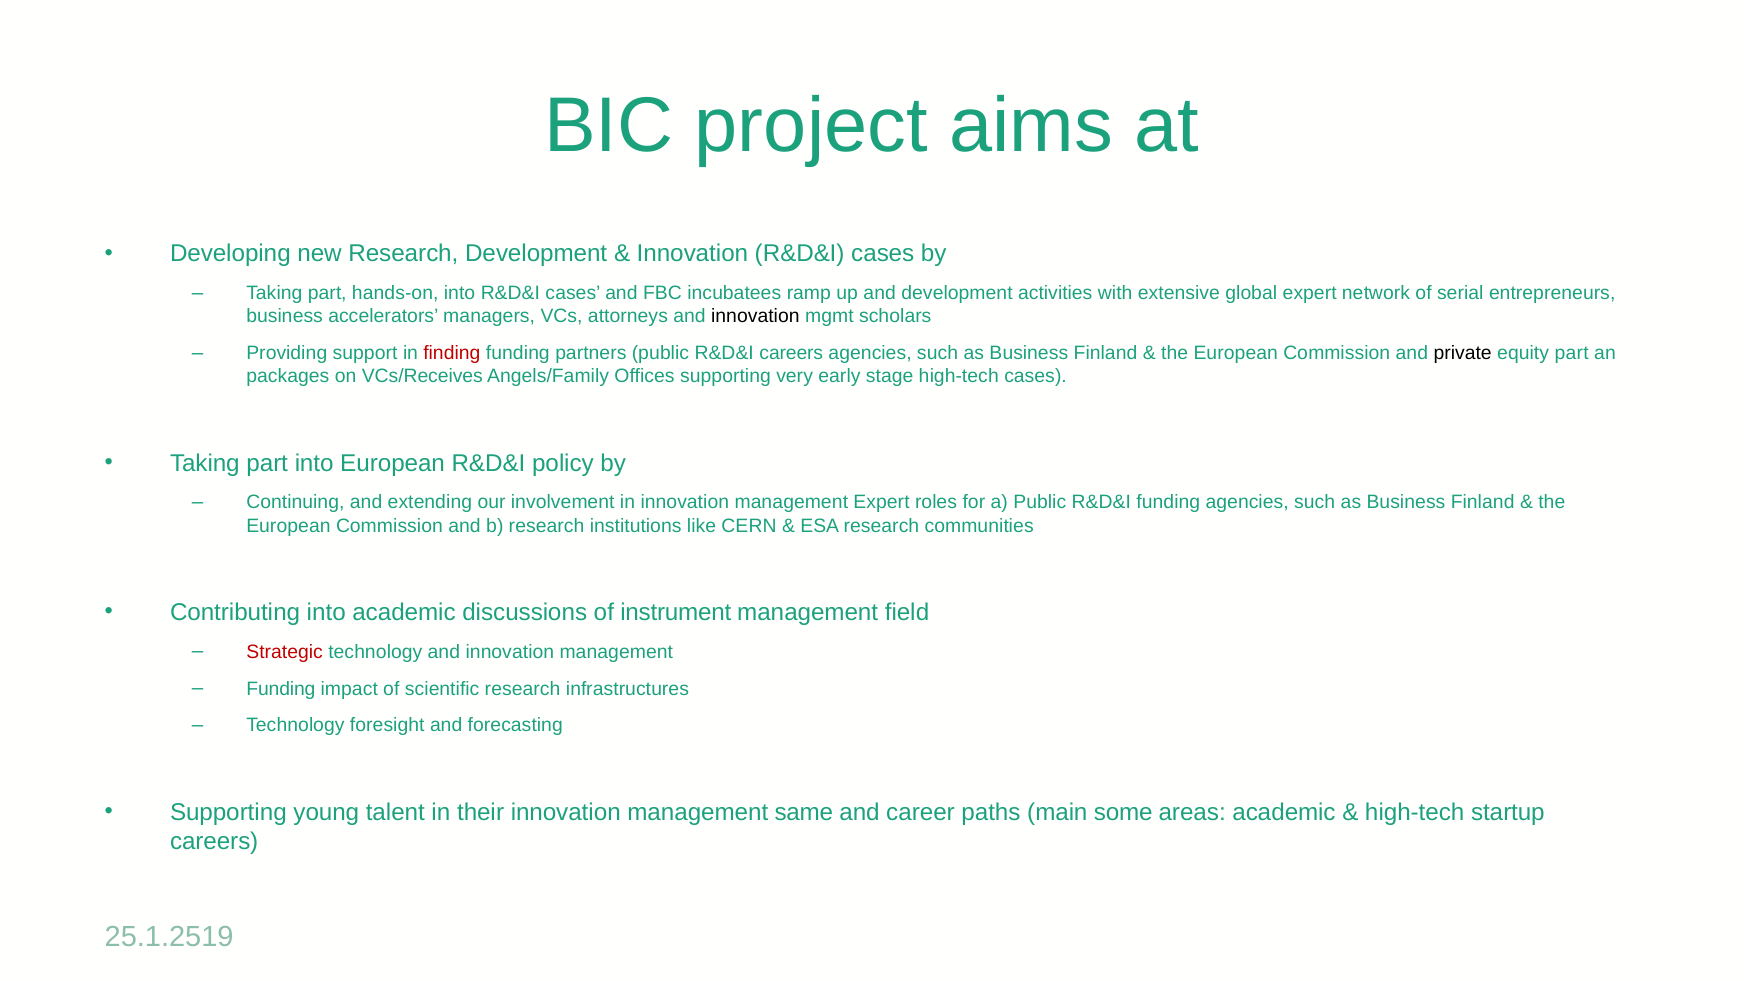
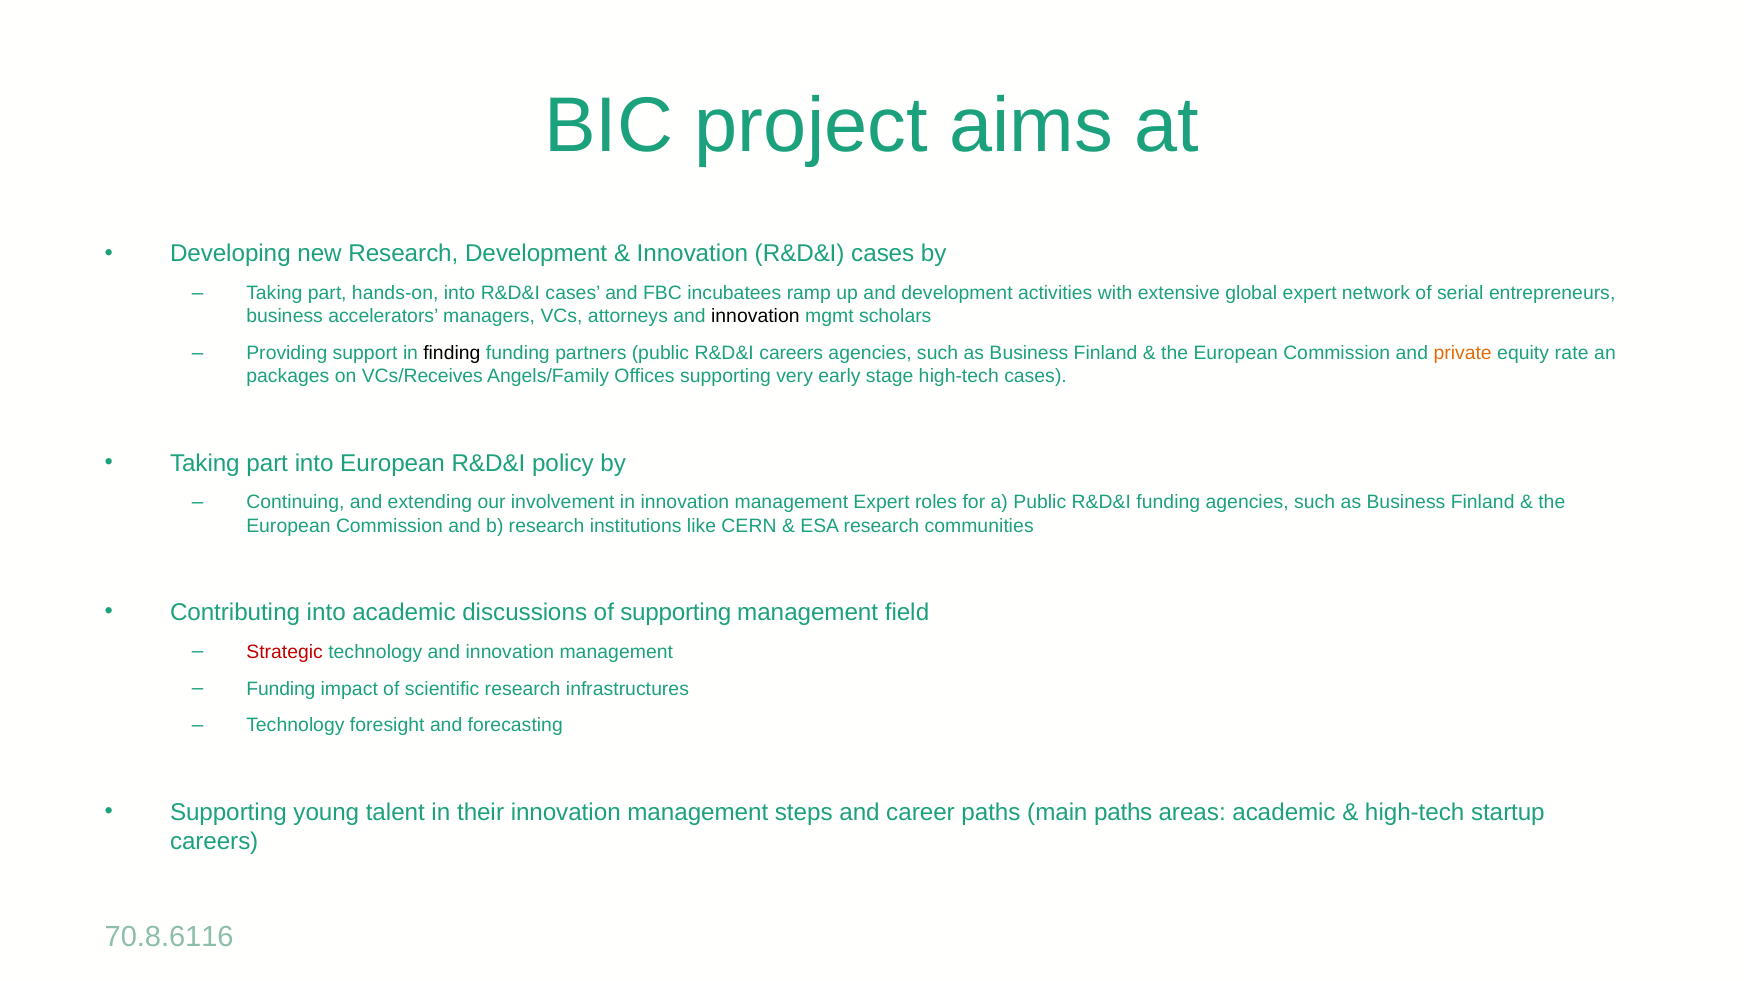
finding colour: red -> black (452, 353)
private colour: black -> orange (1463, 353)
equity part: part -> rate (1572, 353)
of instrument: instrument -> supporting (676, 612)
same: same -> steps (804, 812)
main some: some -> paths (1123, 812)
25.1.2519: 25.1.2519 -> 70.8.6116 (169, 937)
